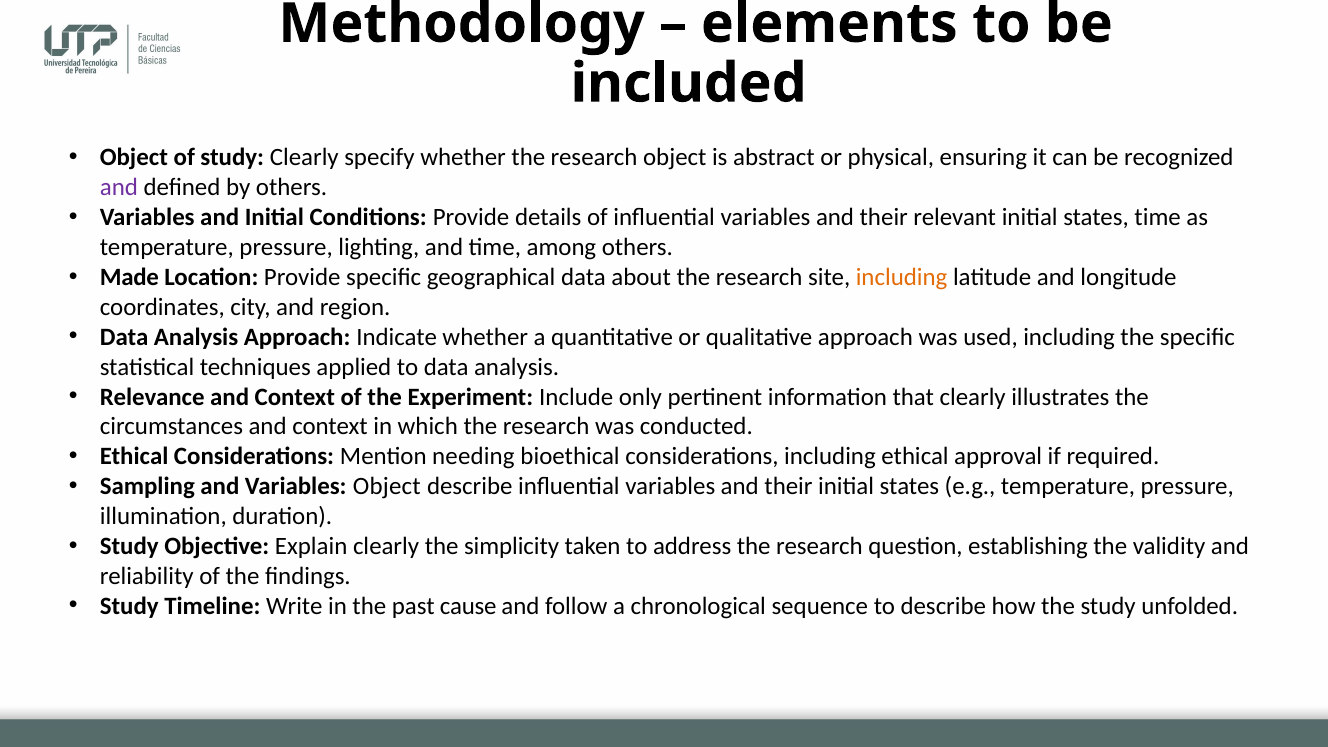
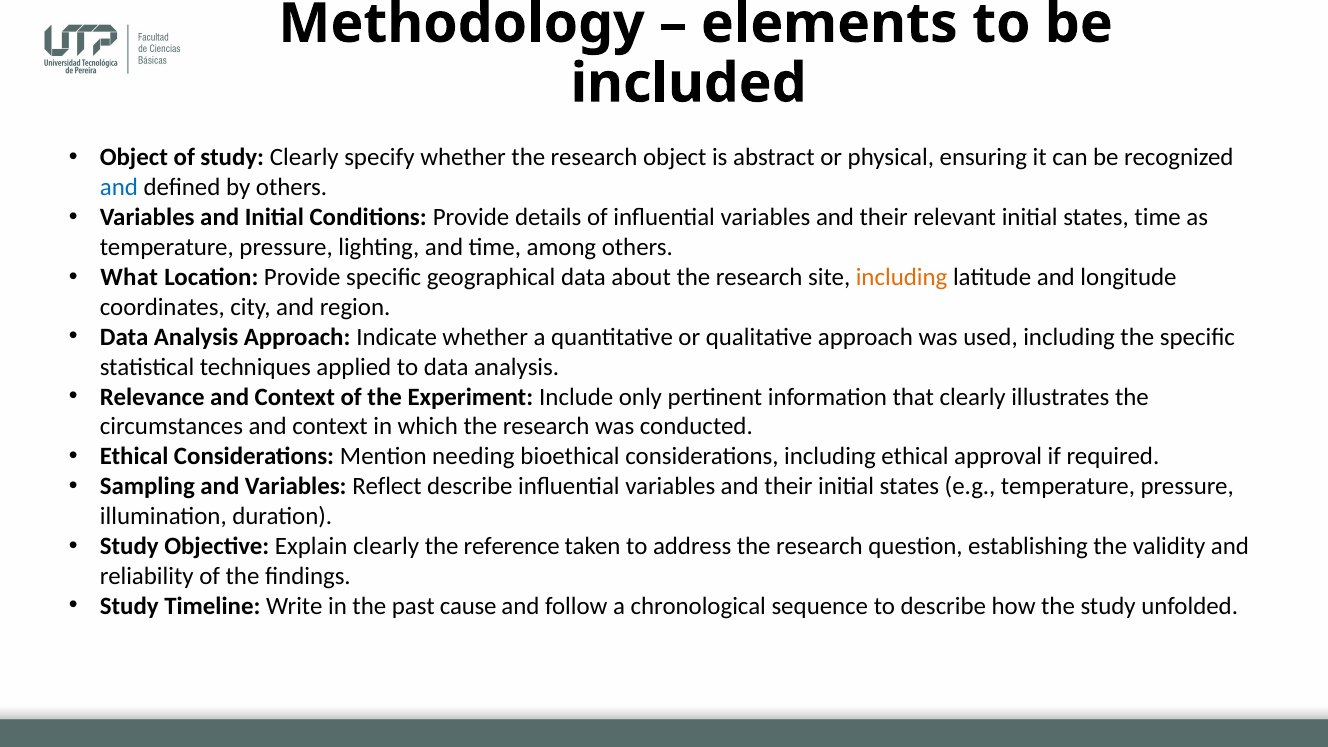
and colour: purple -> blue (119, 188)
Made: Made -> What (129, 277)
Variables Object: Object -> Reflect (387, 486)
simplicity: simplicity -> reference (512, 546)
